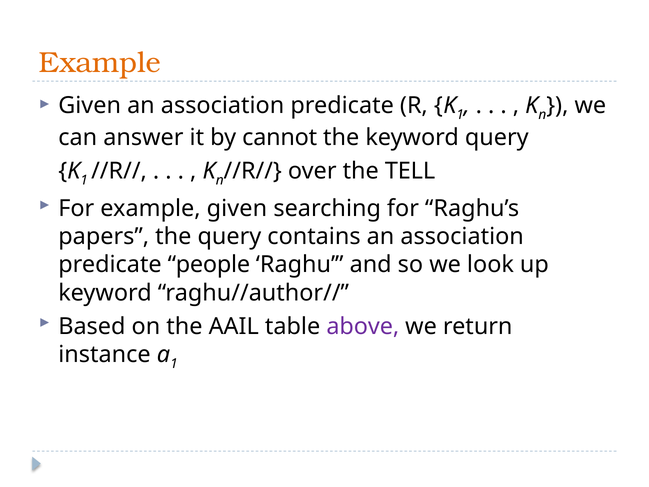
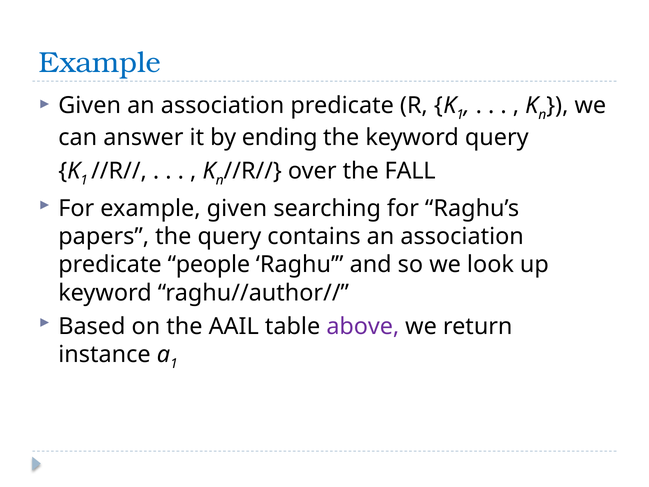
Example colour: orange -> blue (100, 63)
cannot: cannot -> ending (280, 137)
TELL: TELL -> FALL (410, 171)
